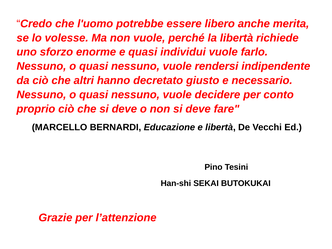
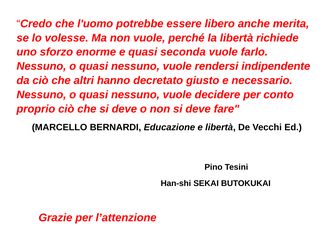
individui: individui -> seconda (183, 52)
